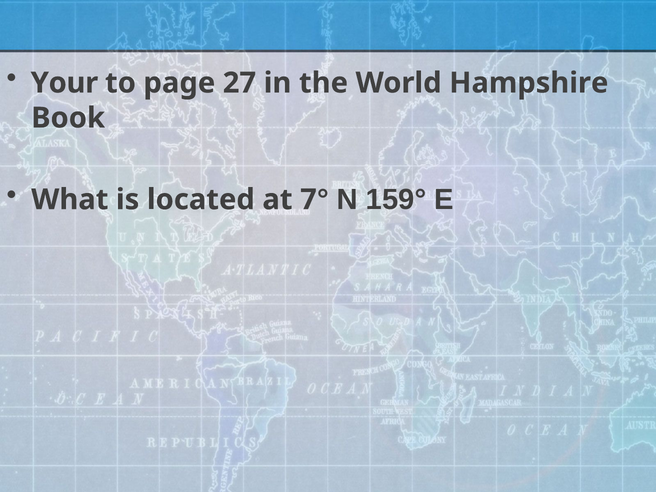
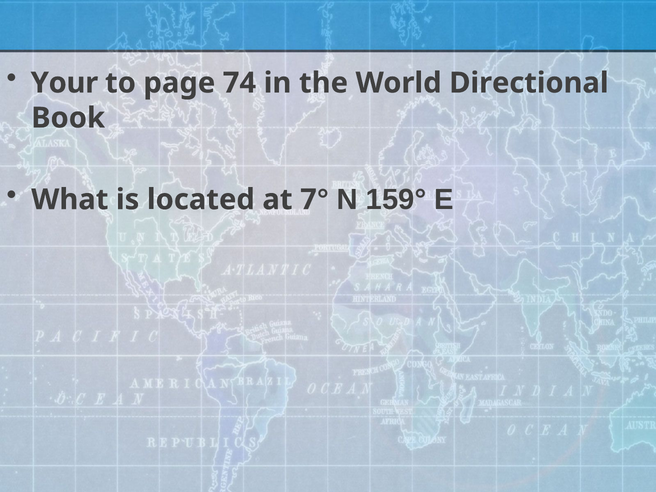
27: 27 -> 74 (239, 83)
Hampshire: Hampshire -> Directional (529, 83)
